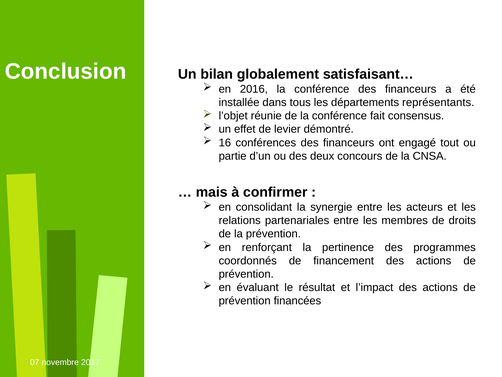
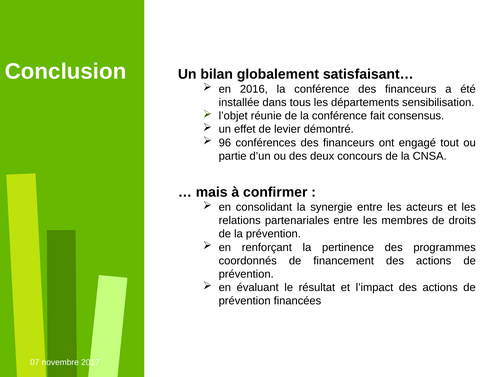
représentants: représentants -> sensibilisation (438, 102)
16: 16 -> 96 (225, 142)
